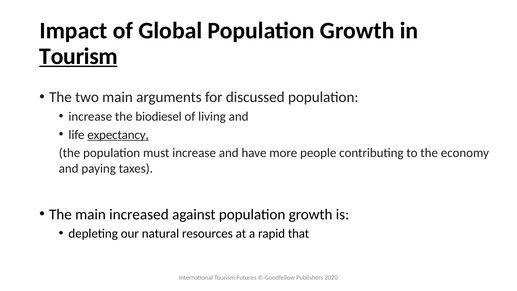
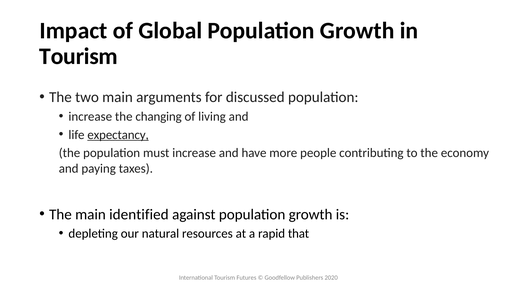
Tourism underline: present -> none (79, 56)
biodiesel: biodiesel -> changing (159, 116)
increased: increased -> identified (139, 214)
